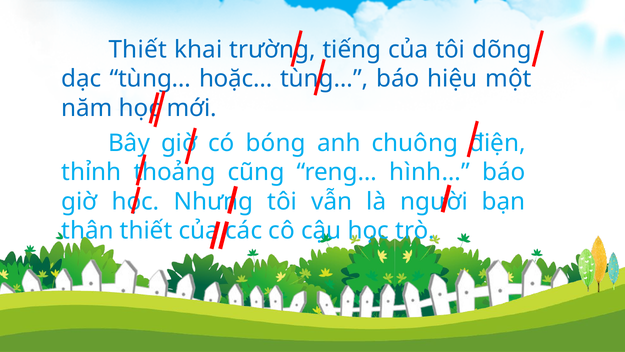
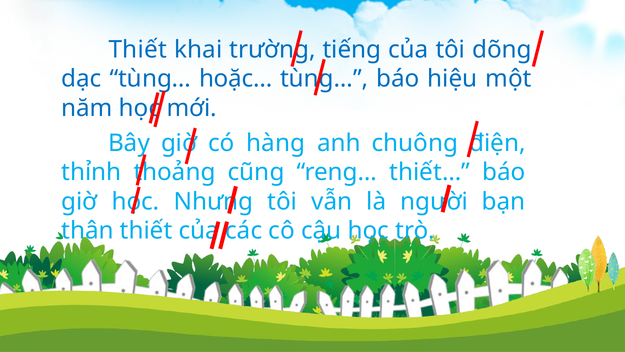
bóng: bóng -> hàng (276, 143)
hình…: hình… -> thiết… (430, 172)
